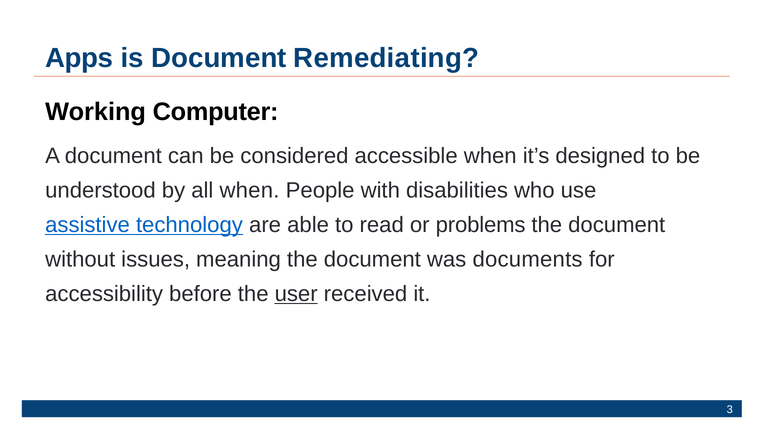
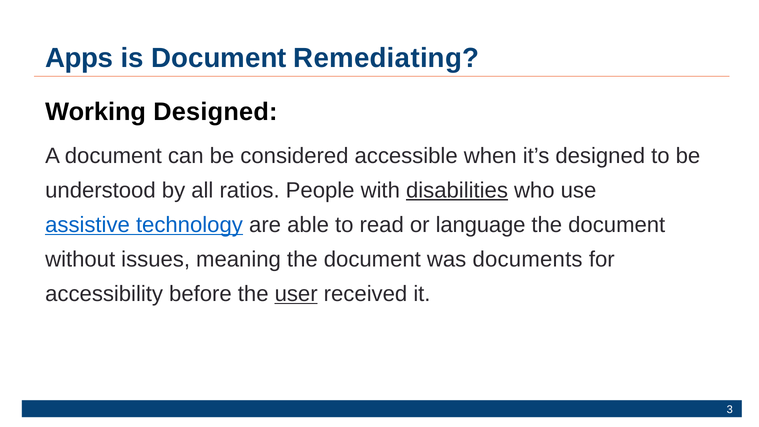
Working Computer: Computer -> Designed (215, 112)
all when: when -> ratios (250, 190)
disabilities underline: none -> present (457, 190)
problems: problems -> language (481, 225)
